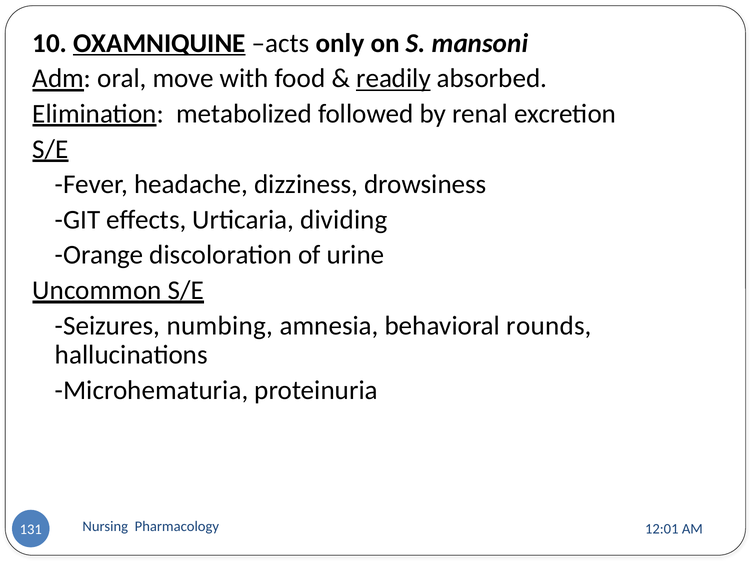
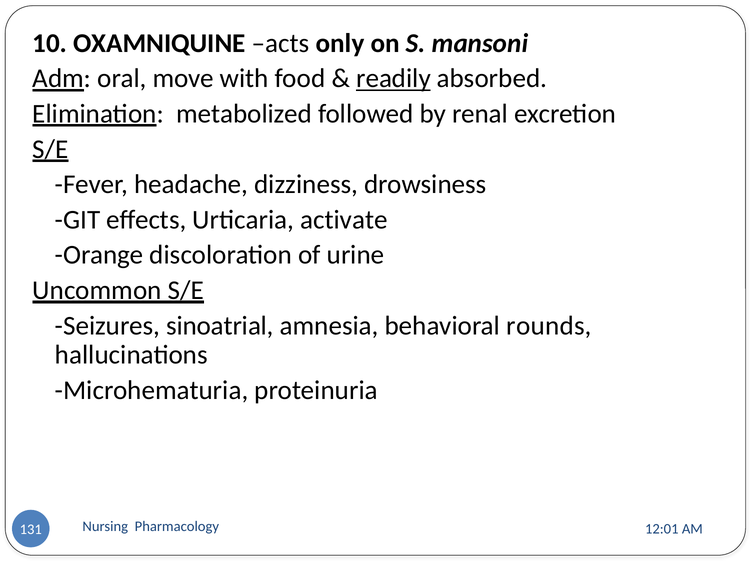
OXAMNIQUINE underline: present -> none (159, 43)
dividing: dividing -> activate (344, 220)
numbing: numbing -> sinoatrial (220, 326)
